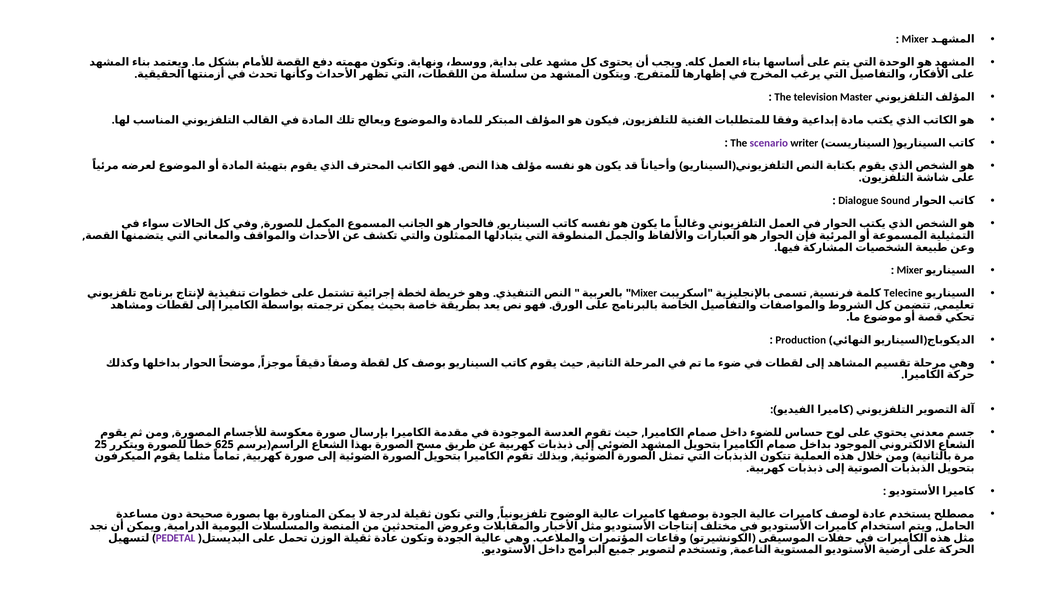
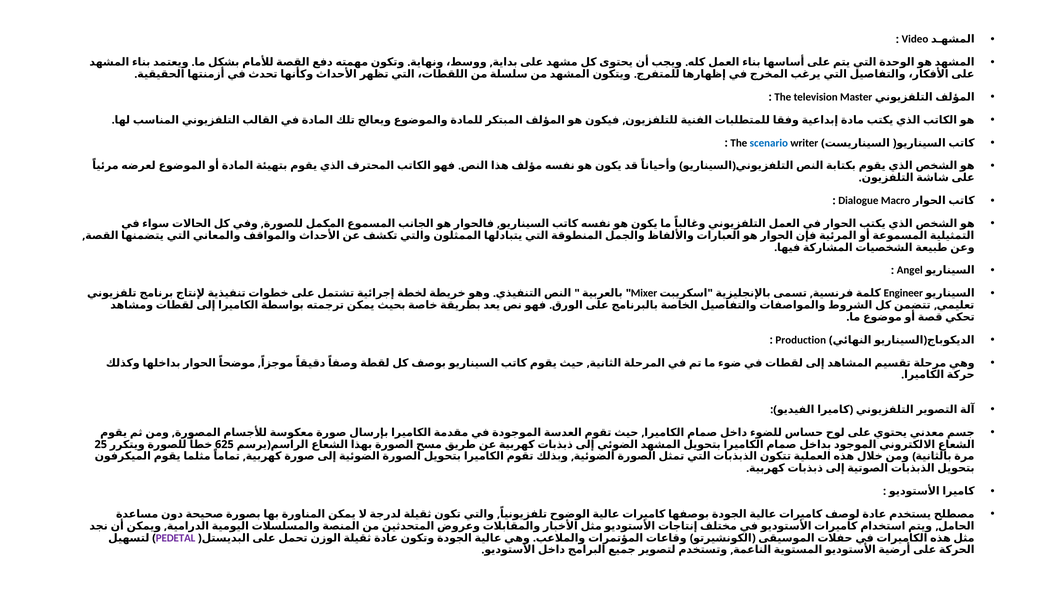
Mixer: Mixer -> Video (915, 39)
scenario colour: purple -> blue (769, 143)
Sound: Sound -> Macro (896, 201)
Mixer: Mixer -> Angel (910, 270)
Telecine: Telecine -> Engineer (903, 293)
